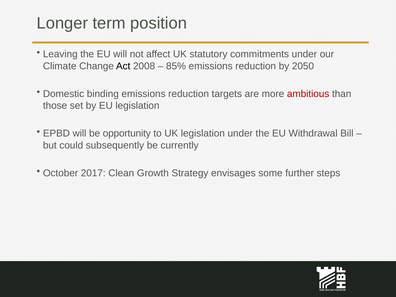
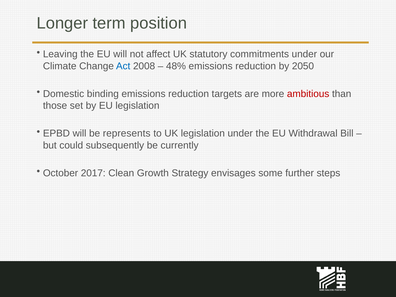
Act colour: black -> blue (123, 66)
85%: 85% -> 48% (176, 66)
opportunity: opportunity -> represents (127, 133)
